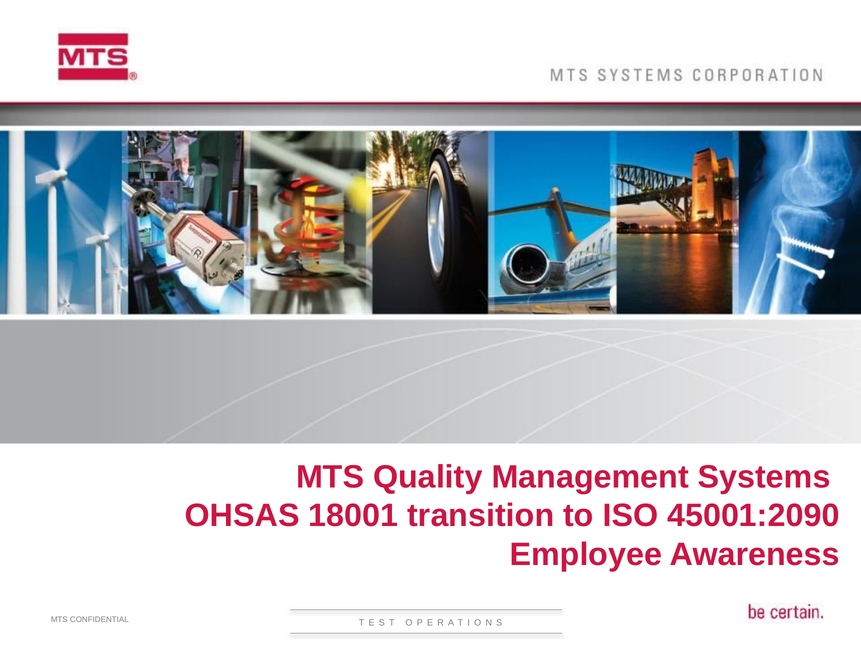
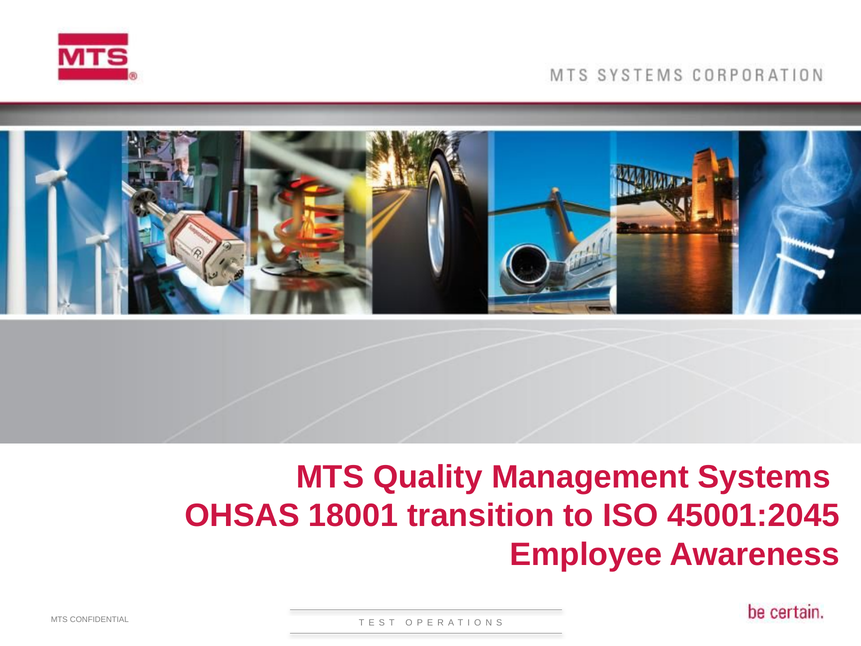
45001:2090: 45001:2090 -> 45001:2045 (753, 516)
